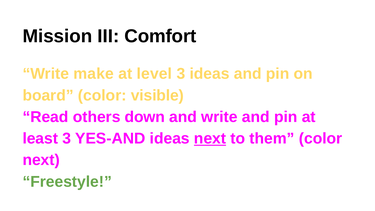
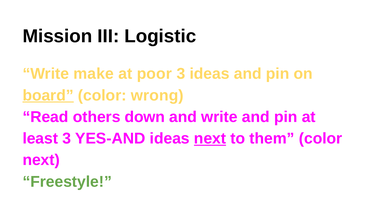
Comfort: Comfort -> Logistic (160, 36)
level: level -> poor (154, 74)
board underline: none -> present (48, 95)
visible: visible -> wrong (157, 95)
